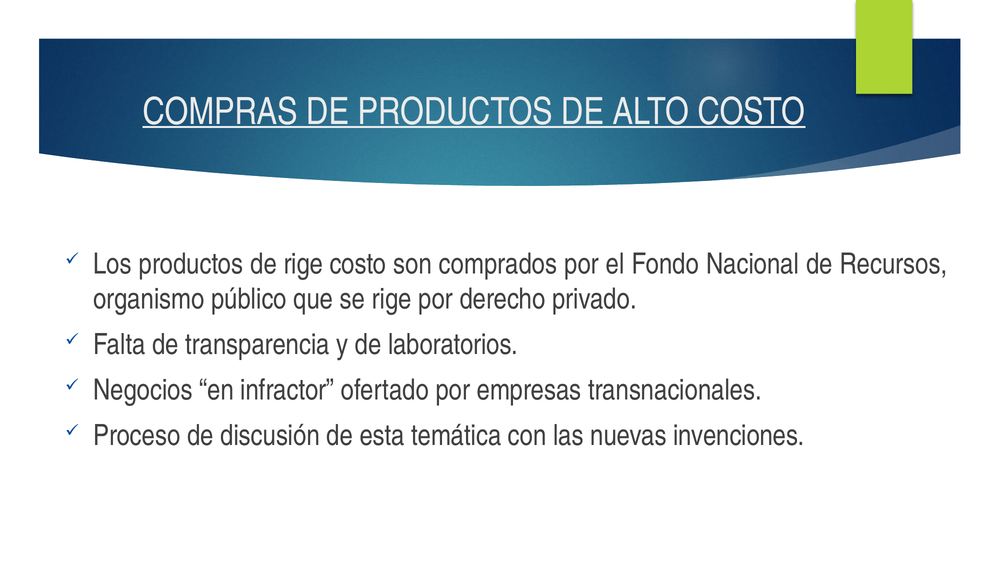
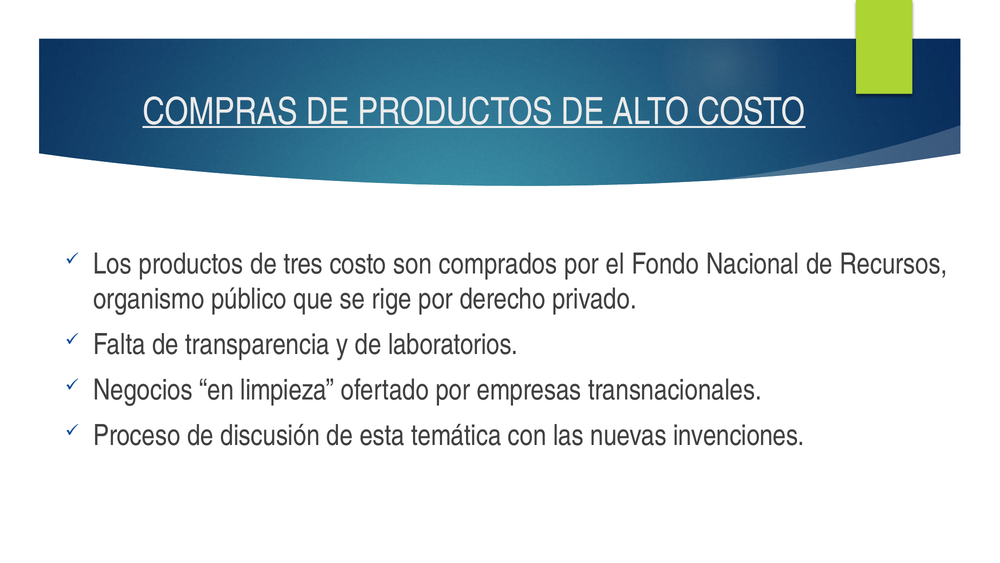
de rige: rige -> tres (303, 264)
infractor: infractor -> limpieza (287, 390)
